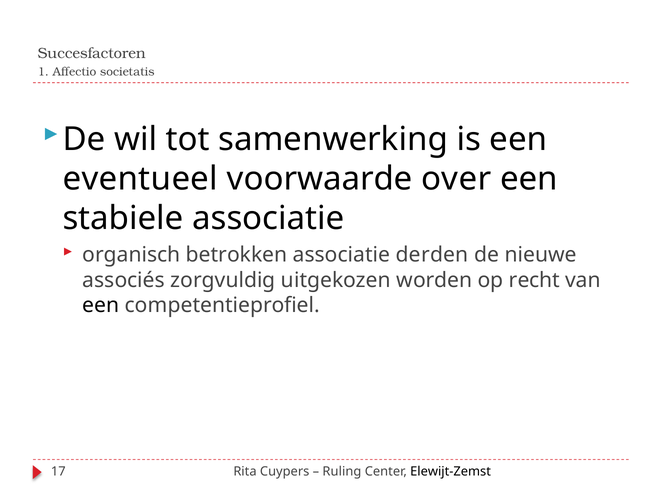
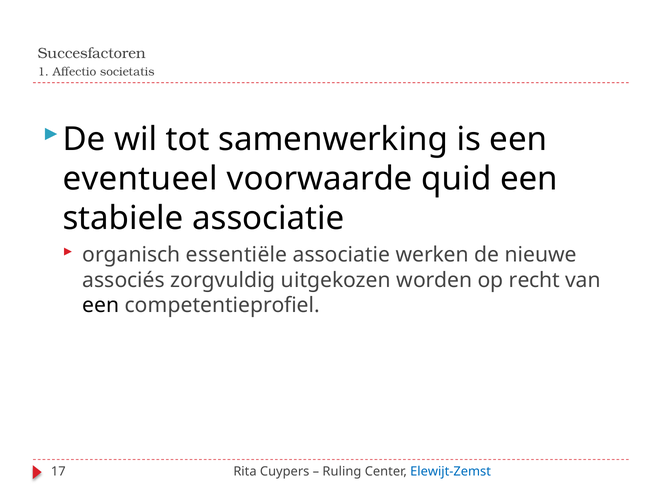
over: over -> quid (456, 179)
betrokken: betrokken -> essentiële (237, 255)
derden: derden -> werken (432, 255)
Elewijt-Zemst colour: black -> blue (451, 472)
